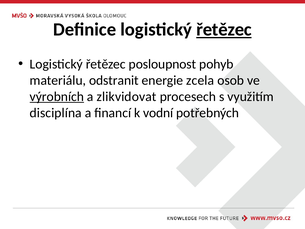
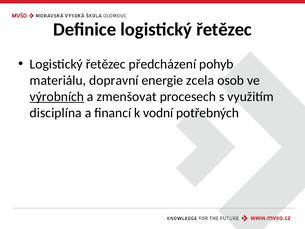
řetězec underline: present -> none (224, 30)
posloupnost: posloupnost -> předcházení (162, 64)
odstranit: odstranit -> dopravní (114, 80)
zlikvidovat: zlikvidovat -> zmenšovat (127, 97)
